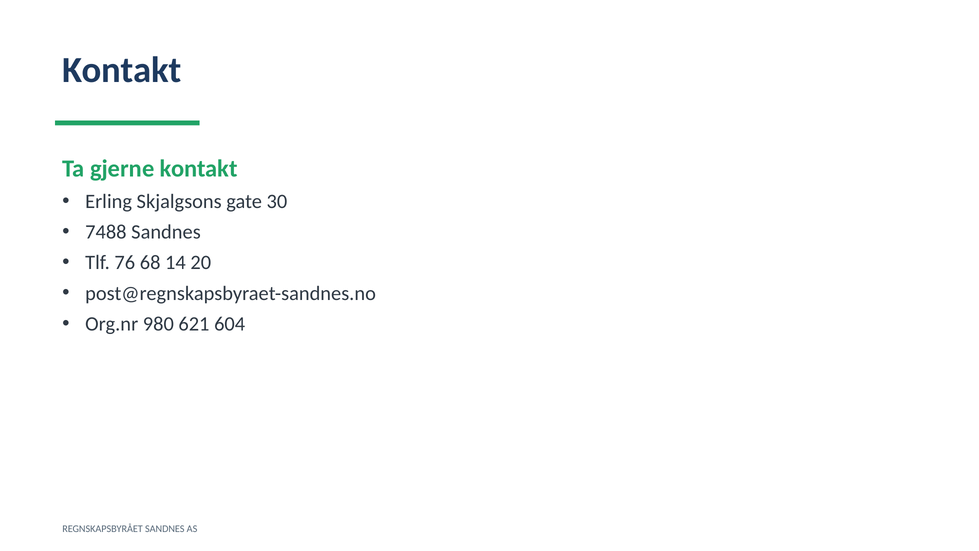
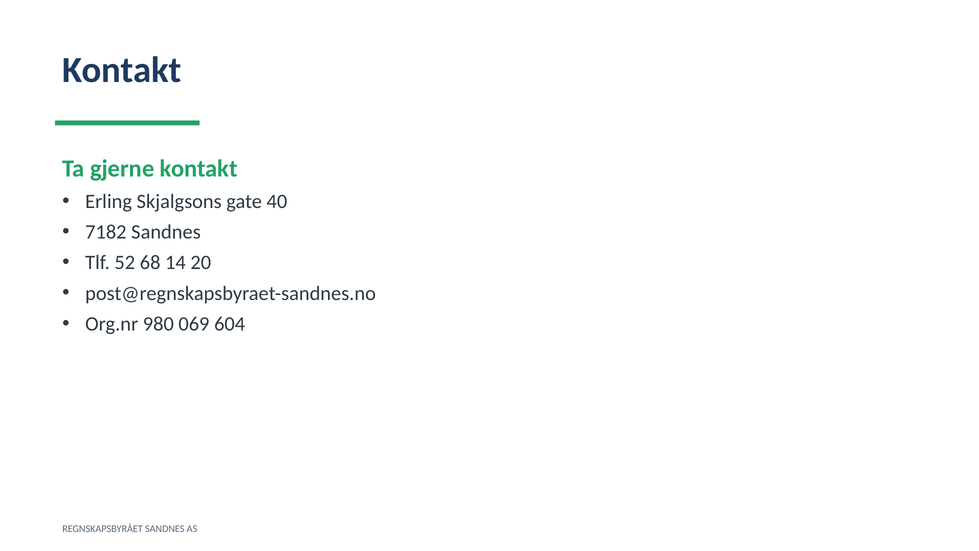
30: 30 -> 40 (277, 201)
7488: 7488 -> 7182 (106, 232)
76: 76 -> 52 (125, 263)
621: 621 -> 069 (194, 324)
